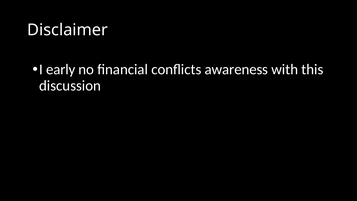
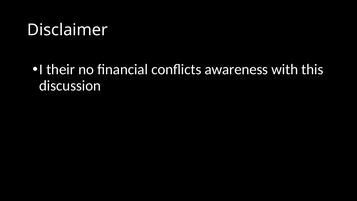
early: early -> their (61, 70)
